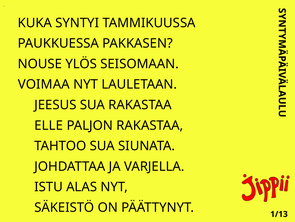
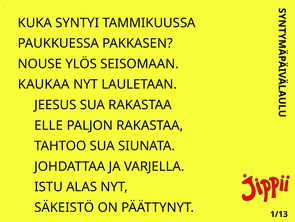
VOIMAA: VOIMAA -> KAUKAA (44, 84)
